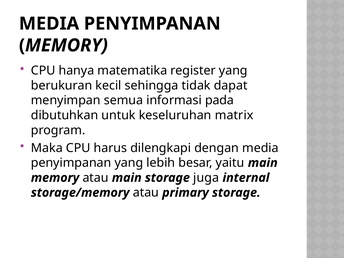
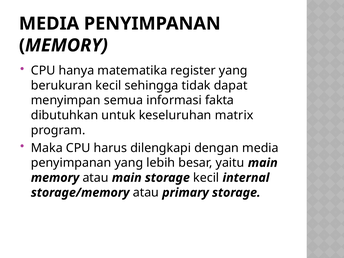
pada: pada -> fakta (219, 100)
storage juga: juga -> kecil (206, 178)
